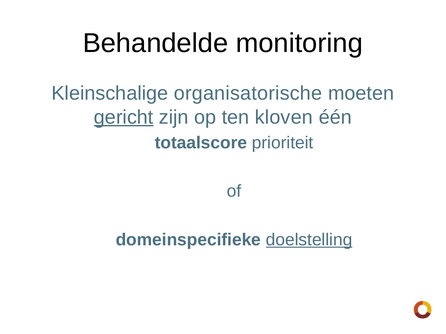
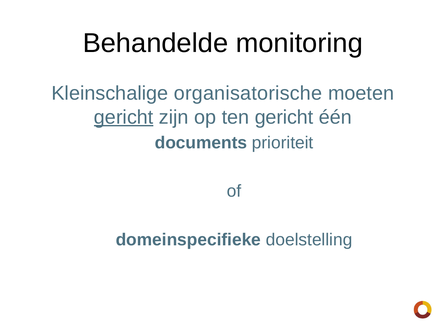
ten kloven: kloven -> gericht (284, 117)
totaalscore: totaalscore -> documents (201, 143)
doelstelling underline: present -> none (309, 240)
